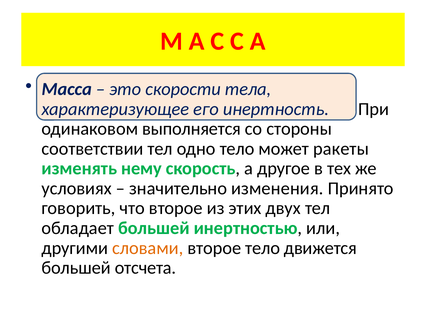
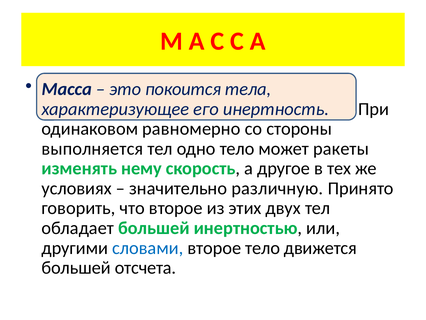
скорости: скорости -> покоится (183, 89)
выполняется: выполняется -> равномерно (191, 129)
соответствии: соответствии -> выполняется (92, 148)
изменения: изменения -> различную (277, 188)
словами colour: orange -> blue (148, 248)
